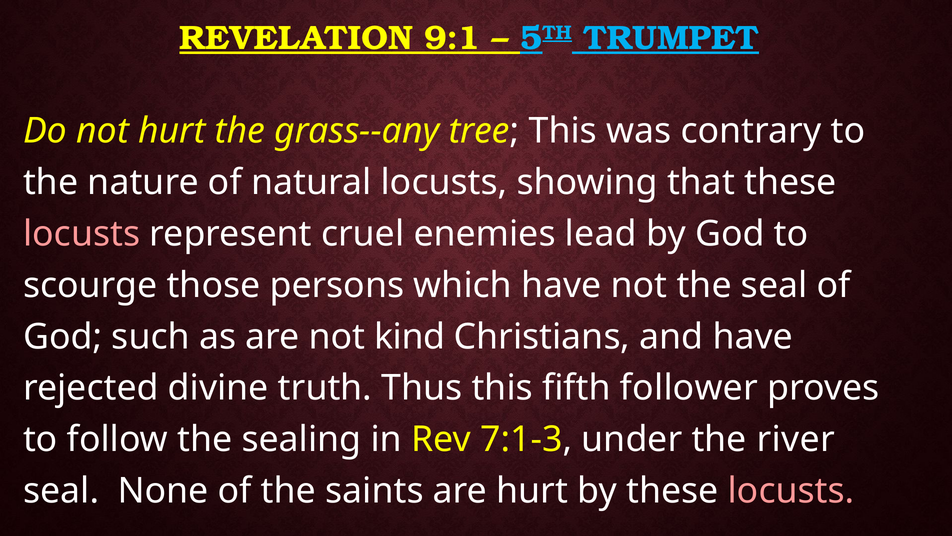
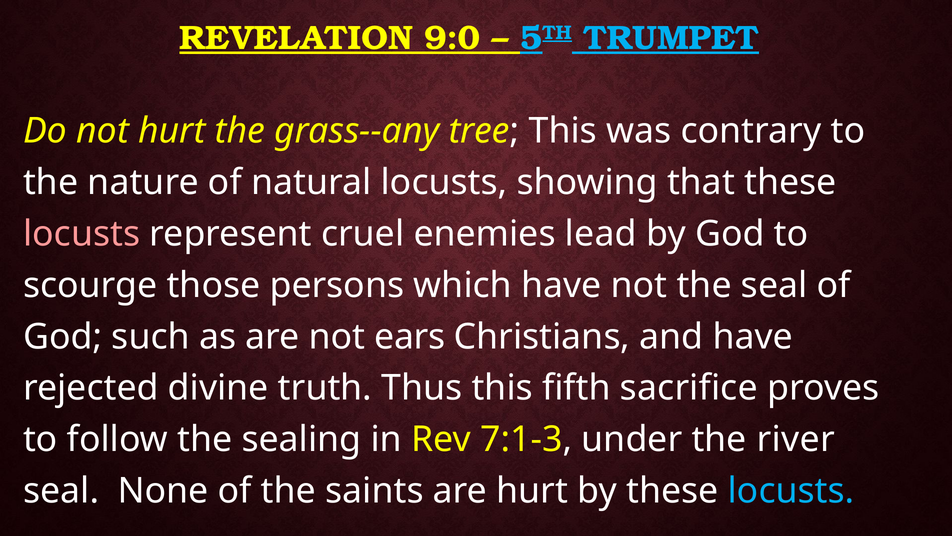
9:1: 9:1 -> 9:0 (452, 38)
kind: kind -> ears (410, 336)
follower: follower -> sacrifice (689, 388)
locusts colour: pink -> light blue (791, 491)
